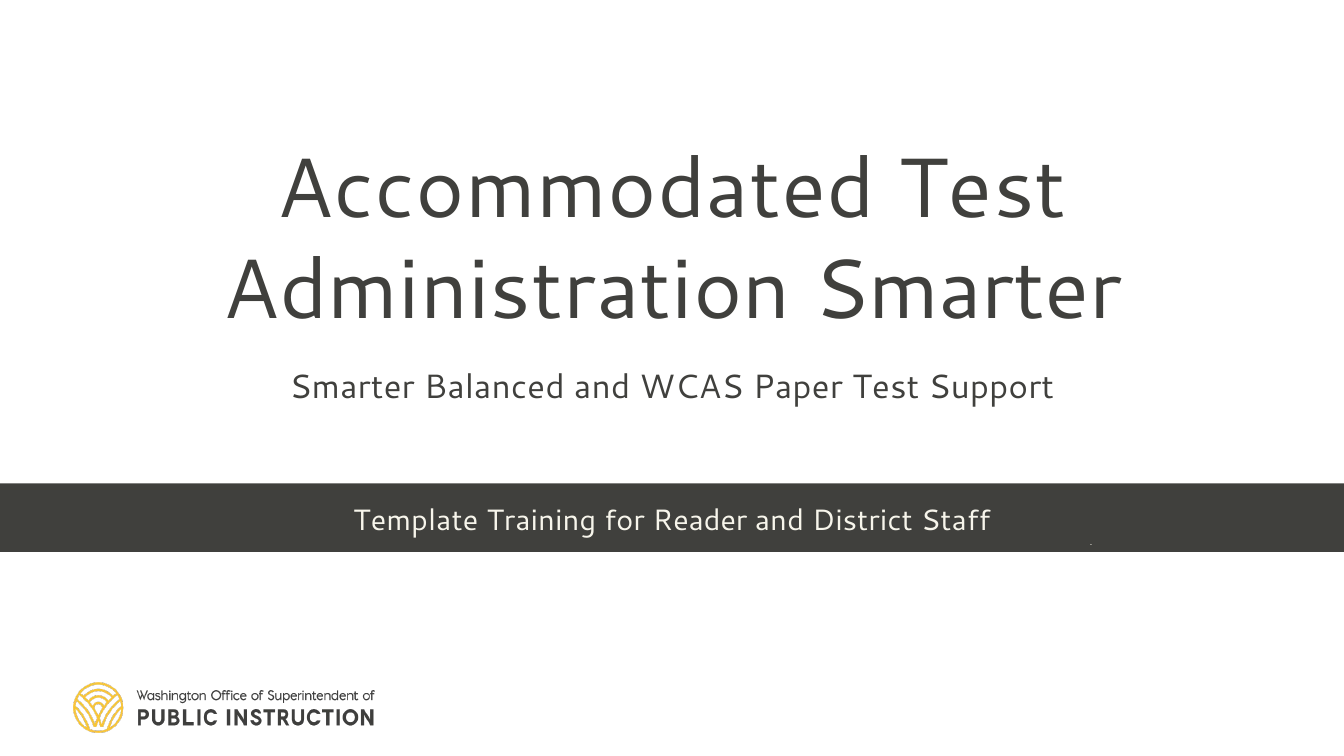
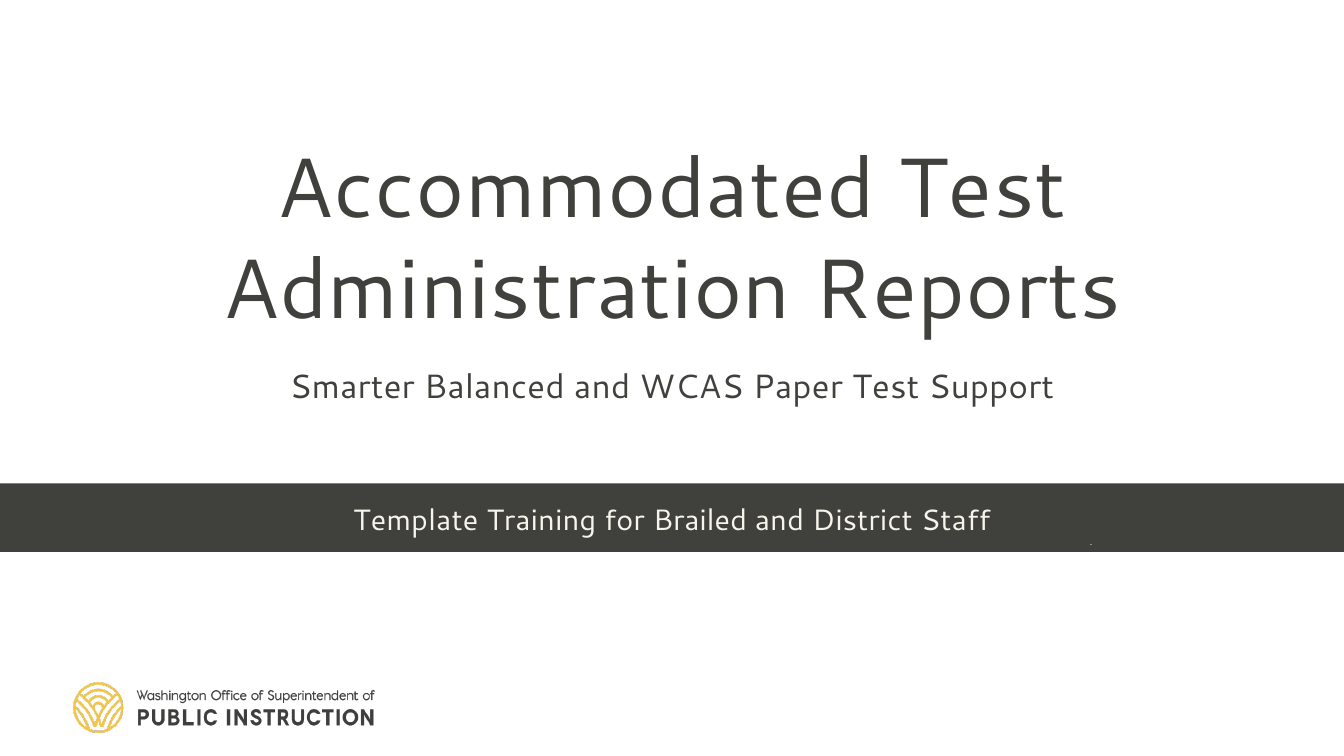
Administration Smarter: Smarter -> Reports (967, 291)
for Reader: Reader -> Brailed (700, 520)
